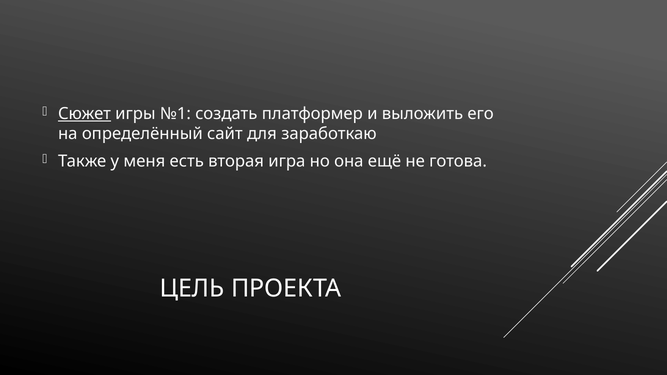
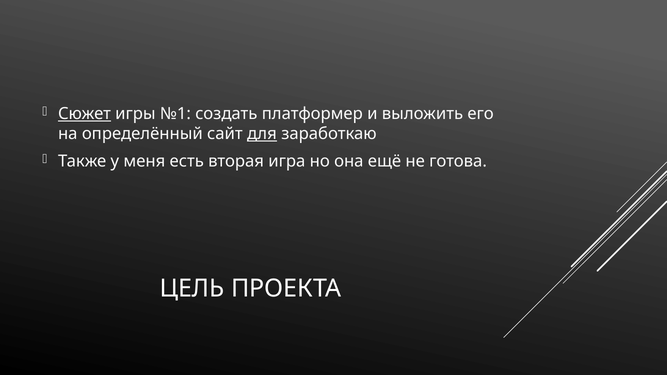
для underline: none -> present (262, 134)
